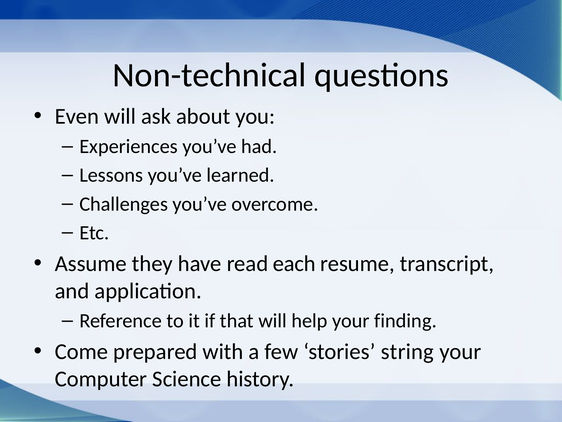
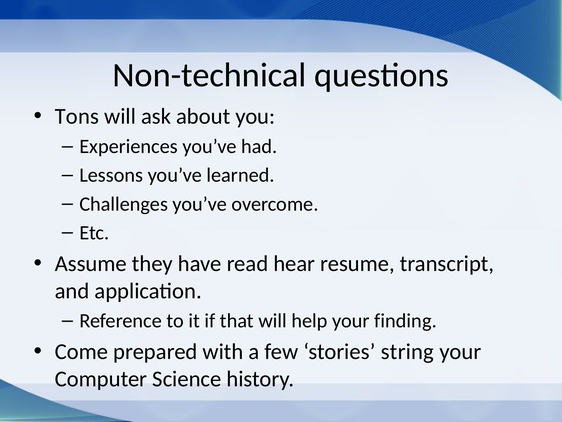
Even: Even -> Tons (77, 116)
each: each -> hear (294, 263)
